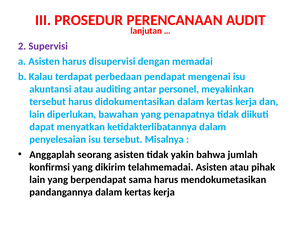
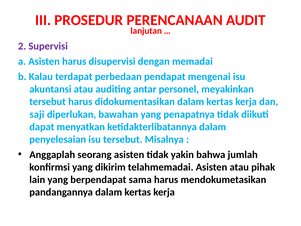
lain: lain -> saji (37, 114)
